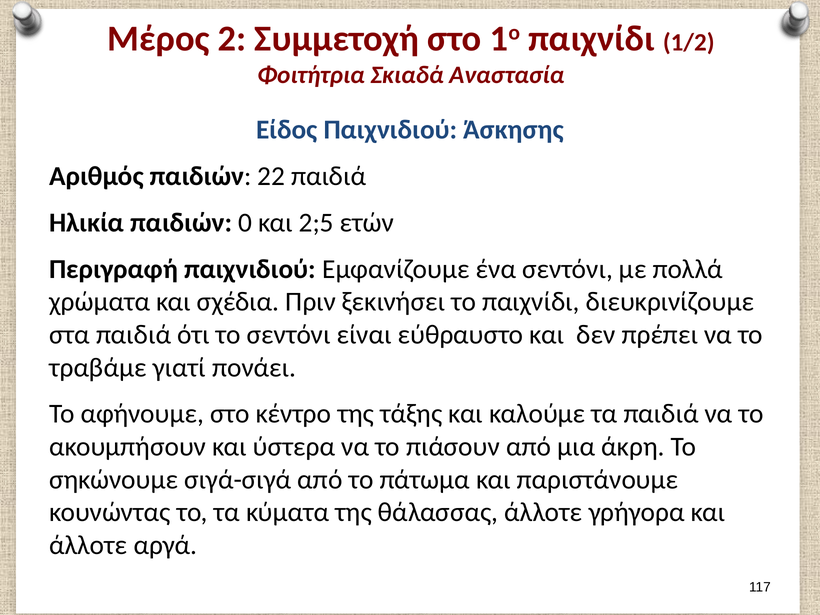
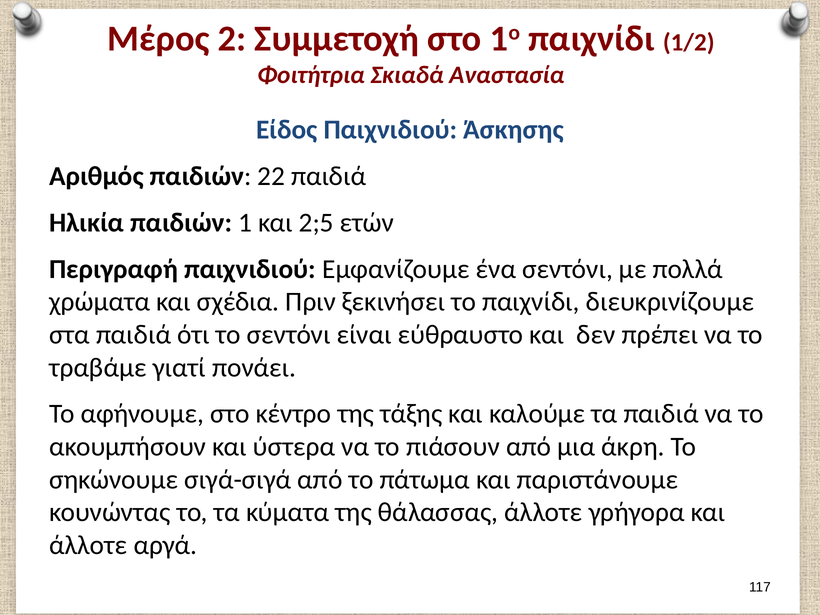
0: 0 -> 1 (245, 223)
